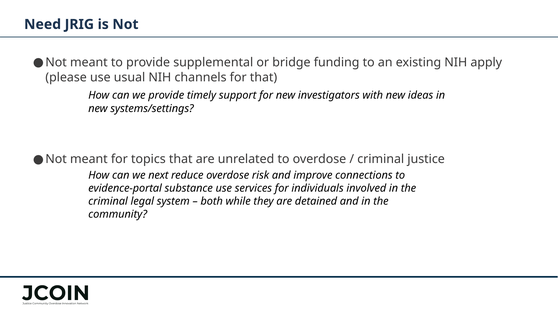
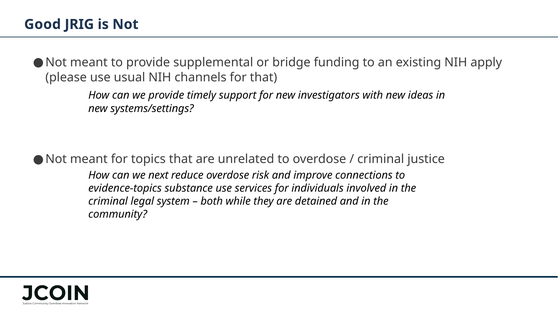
Need: Need -> Good (43, 24)
evidence-portal: evidence-portal -> evidence-topics (125, 188)
